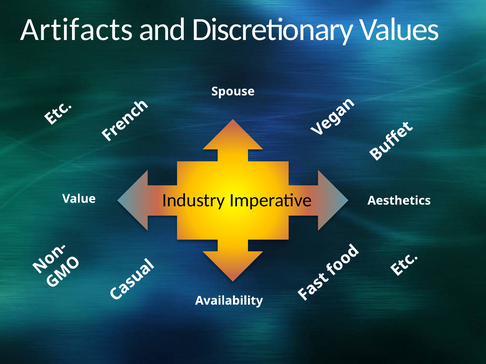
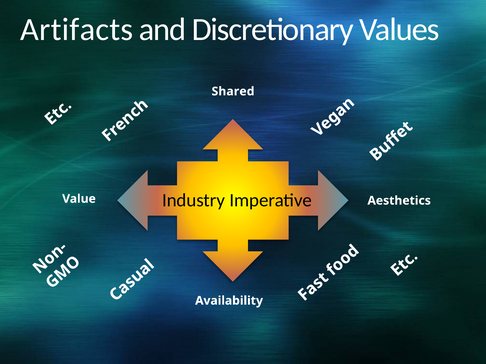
Spouse: Spouse -> Shared (233, 92)
